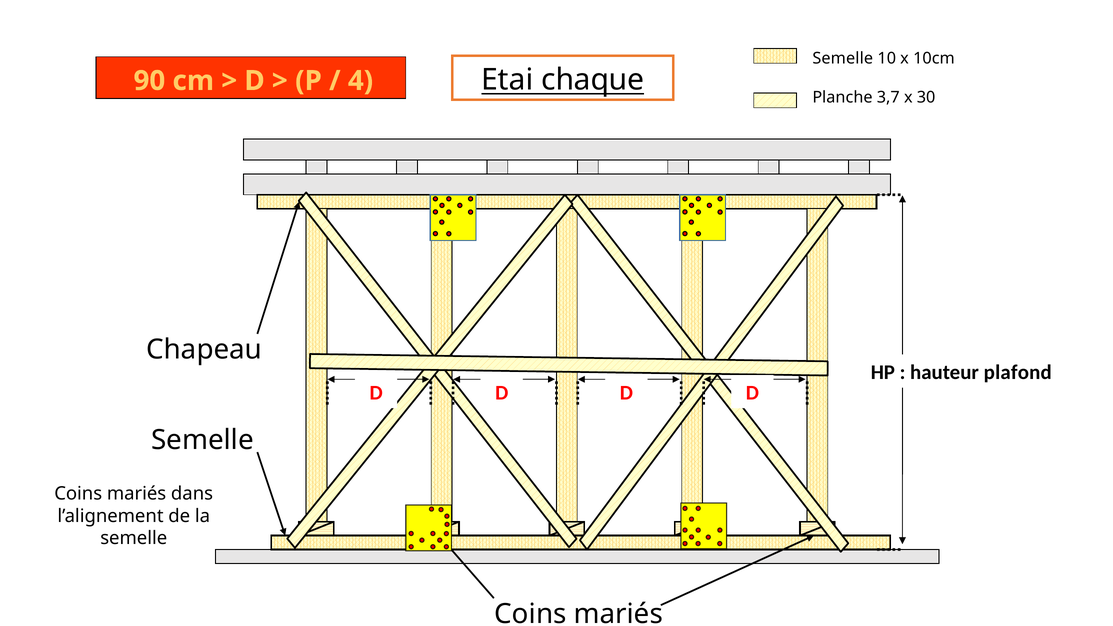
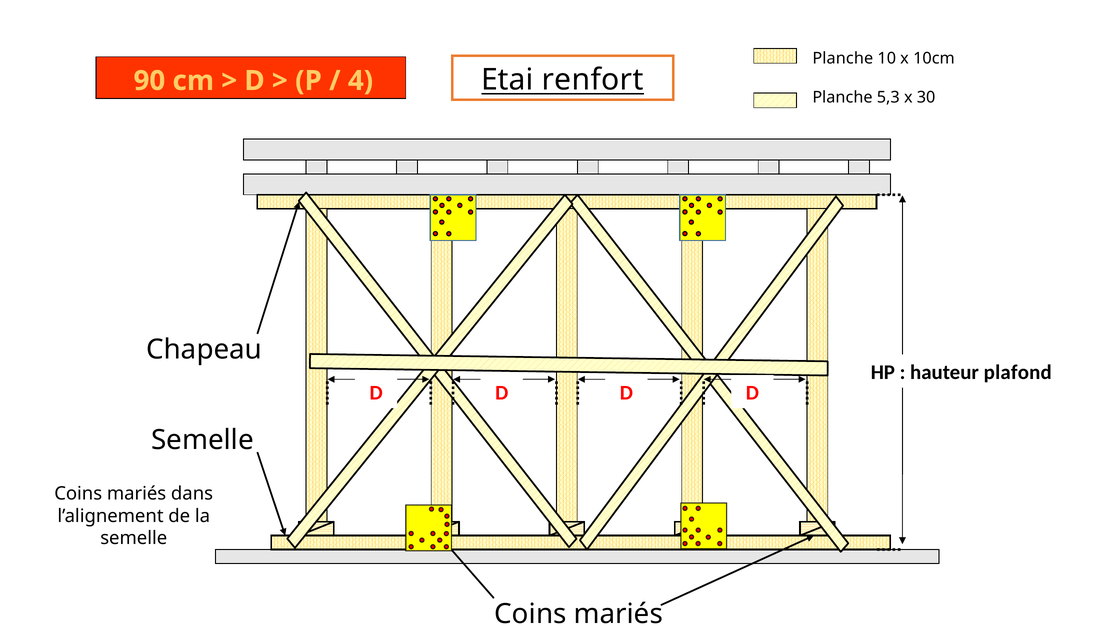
Semelle: Semelle -> Planche (843, 58)
chaque: chaque -> renfort (593, 80)
3,7: 3,7 -> 5,3 (888, 97)
